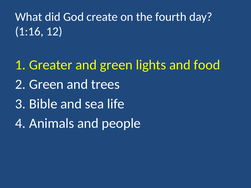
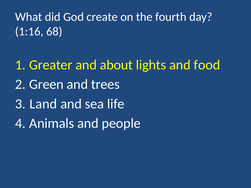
12: 12 -> 68 (54, 32)
and green: green -> about (116, 65)
Bible: Bible -> Land (43, 104)
